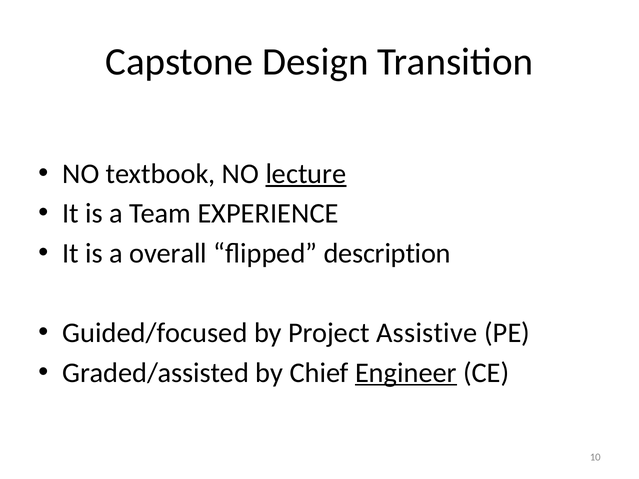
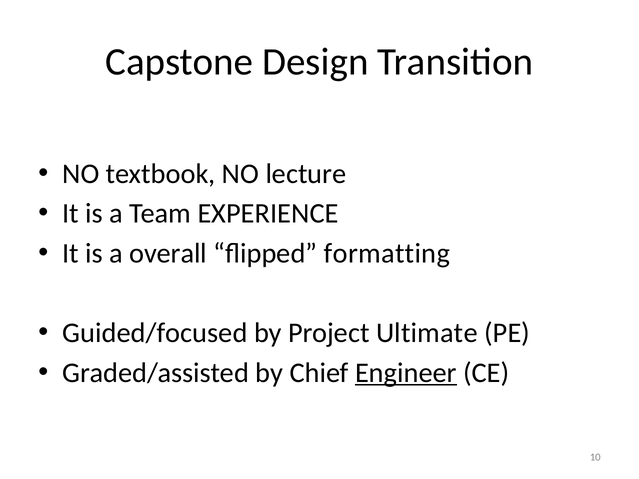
lecture underline: present -> none (306, 174)
description: description -> formatting (387, 253)
Assistive: Assistive -> Ultimate (427, 333)
